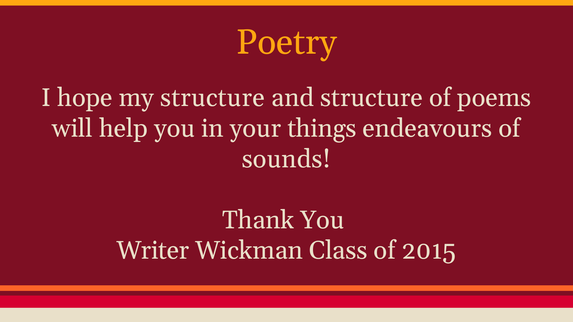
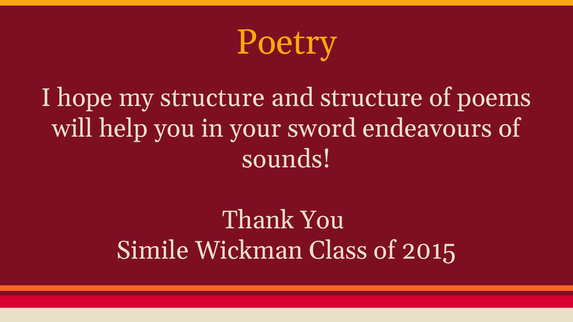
things: things -> sword (322, 129)
Writer: Writer -> Simile (153, 251)
